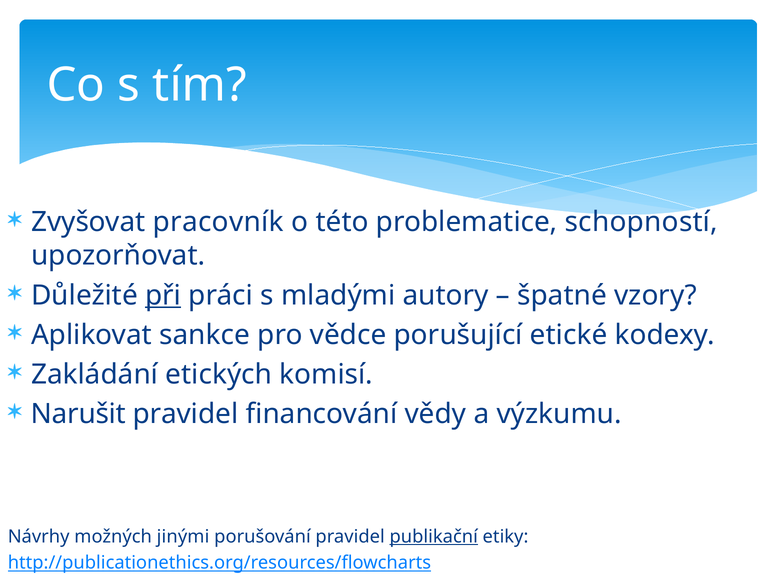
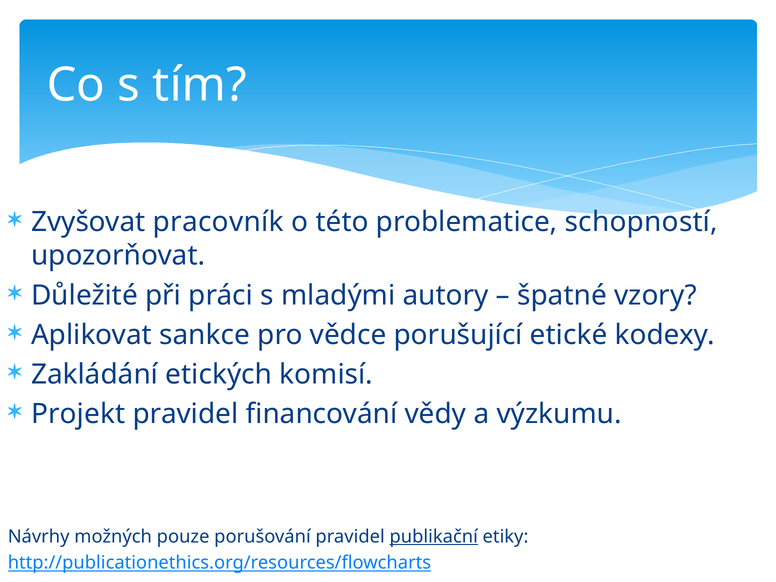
při underline: present -> none (163, 295)
Narušit: Narušit -> Projekt (78, 414)
jinými: jinými -> pouze (183, 537)
